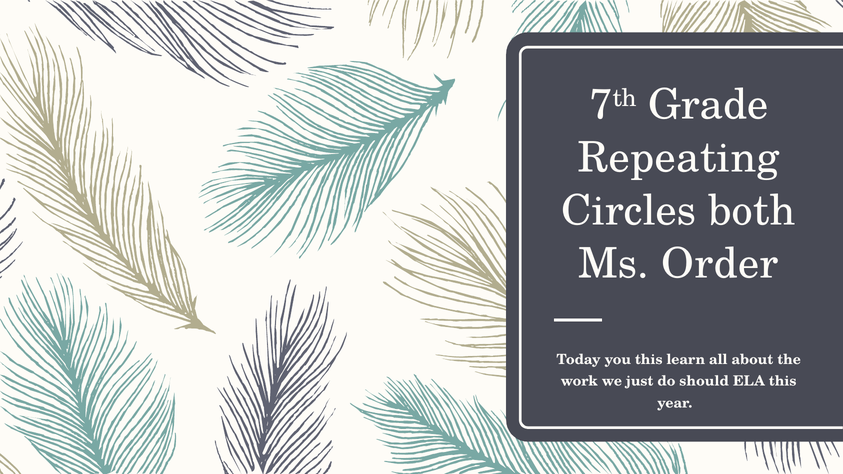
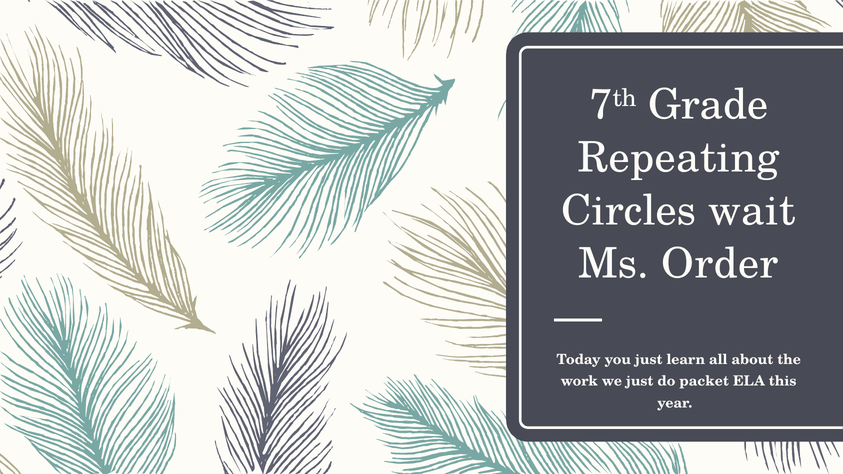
both: both -> wait (752, 211)
you this: this -> just (649, 360)
should: should -> packet (704, 381)
